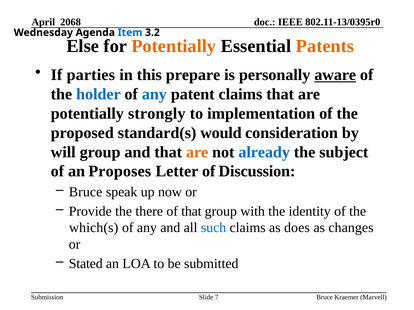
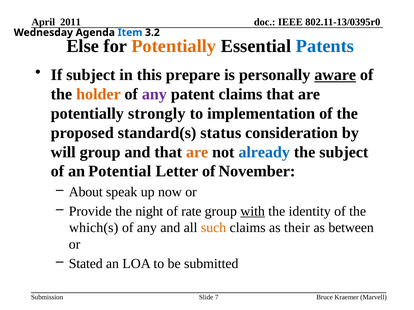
2068: 2068 -> 2011 (71, 22)
Patents colour: orange -> blue (325, 46)
If parties: parties -> subject (91, 75)
holder colour: blue -> orange (98, 94)
any colour: blue -> purple (154, 94)
would: would -> status (221, 133)
Proposes: Proposes -> Potential (120, 172)
Discussion: Discussion -> November (257, 172)
Bruce: Bruce -> About (86, 192)
there: there -> night (149, 211)
of that: that -> rate (191, 211)
with underline: none -> present (253, 211)
such colour: blue -> orange (214, 228)
does: does -> their (297, 228)
changes: changes -> between (351, 228)
